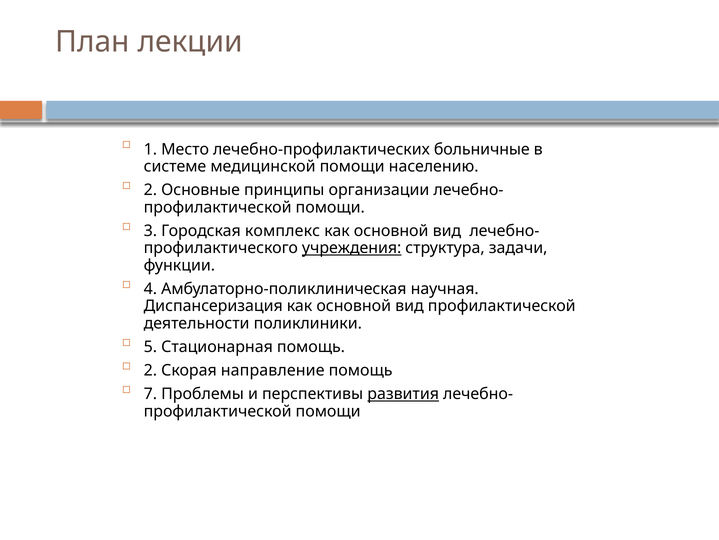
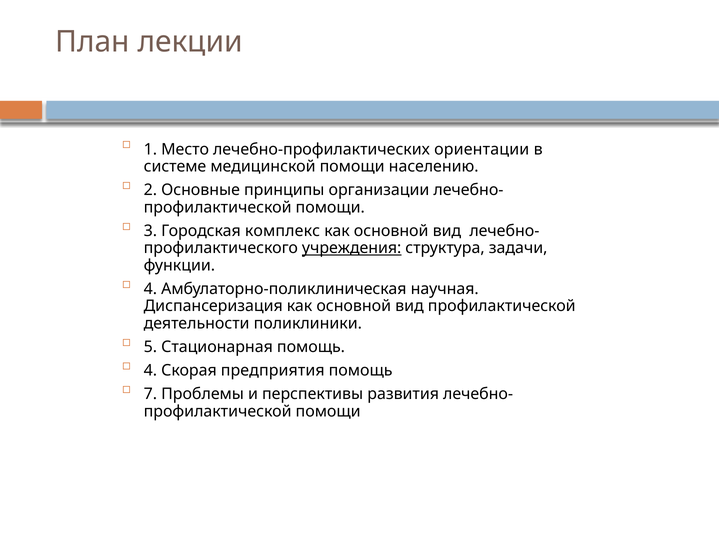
больничные: больничные -> ориентации (482, 149)
2: 2 -> 4 (150, 370)
направление: направление -> предприятия (273, 370)
развития underline: present -> none (403, 394)
